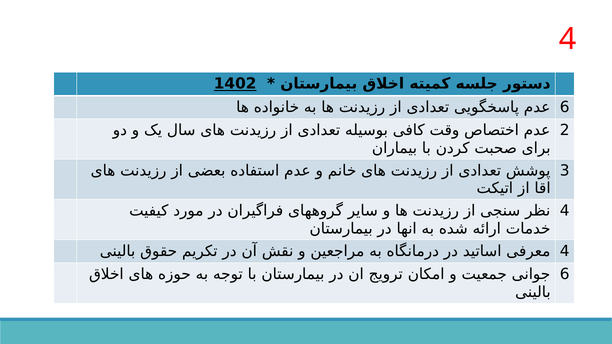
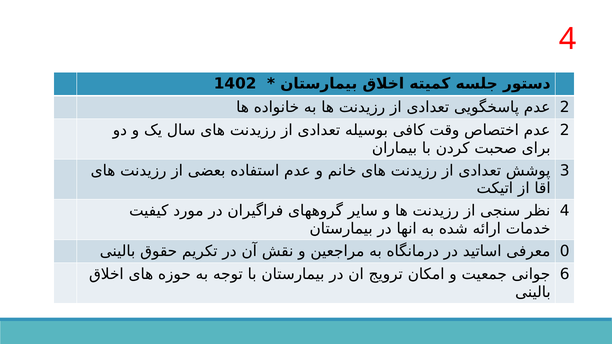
1402 underline: present -> none (235, 84)
6: 6 -> 2 (565, 107)
4: 4 -> 0 (565, 251)
